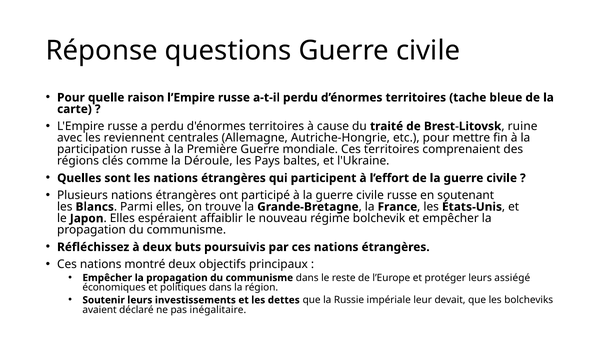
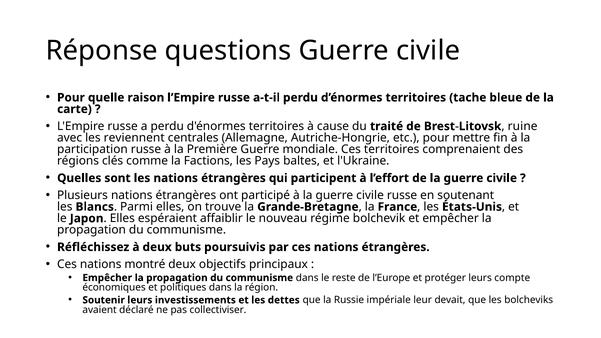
Déroule: Déroule -> Factions (208, 161)
assiégé: assiégé -> compte (512, 278)
inégalitaire: inégalitaire -> collectiviser (218, 310)
